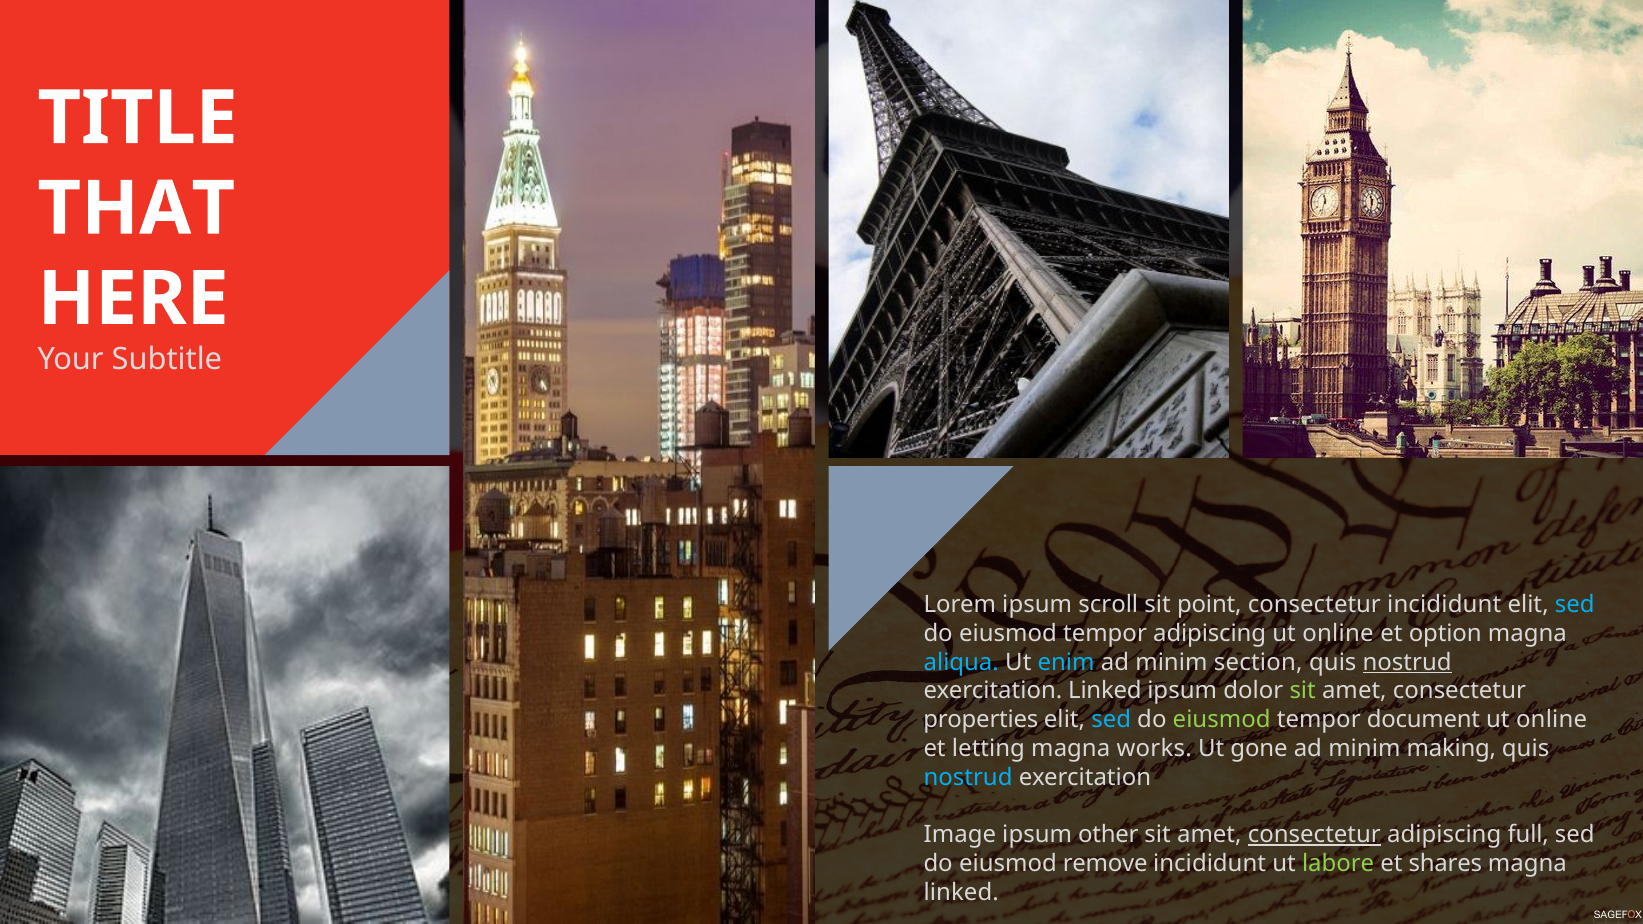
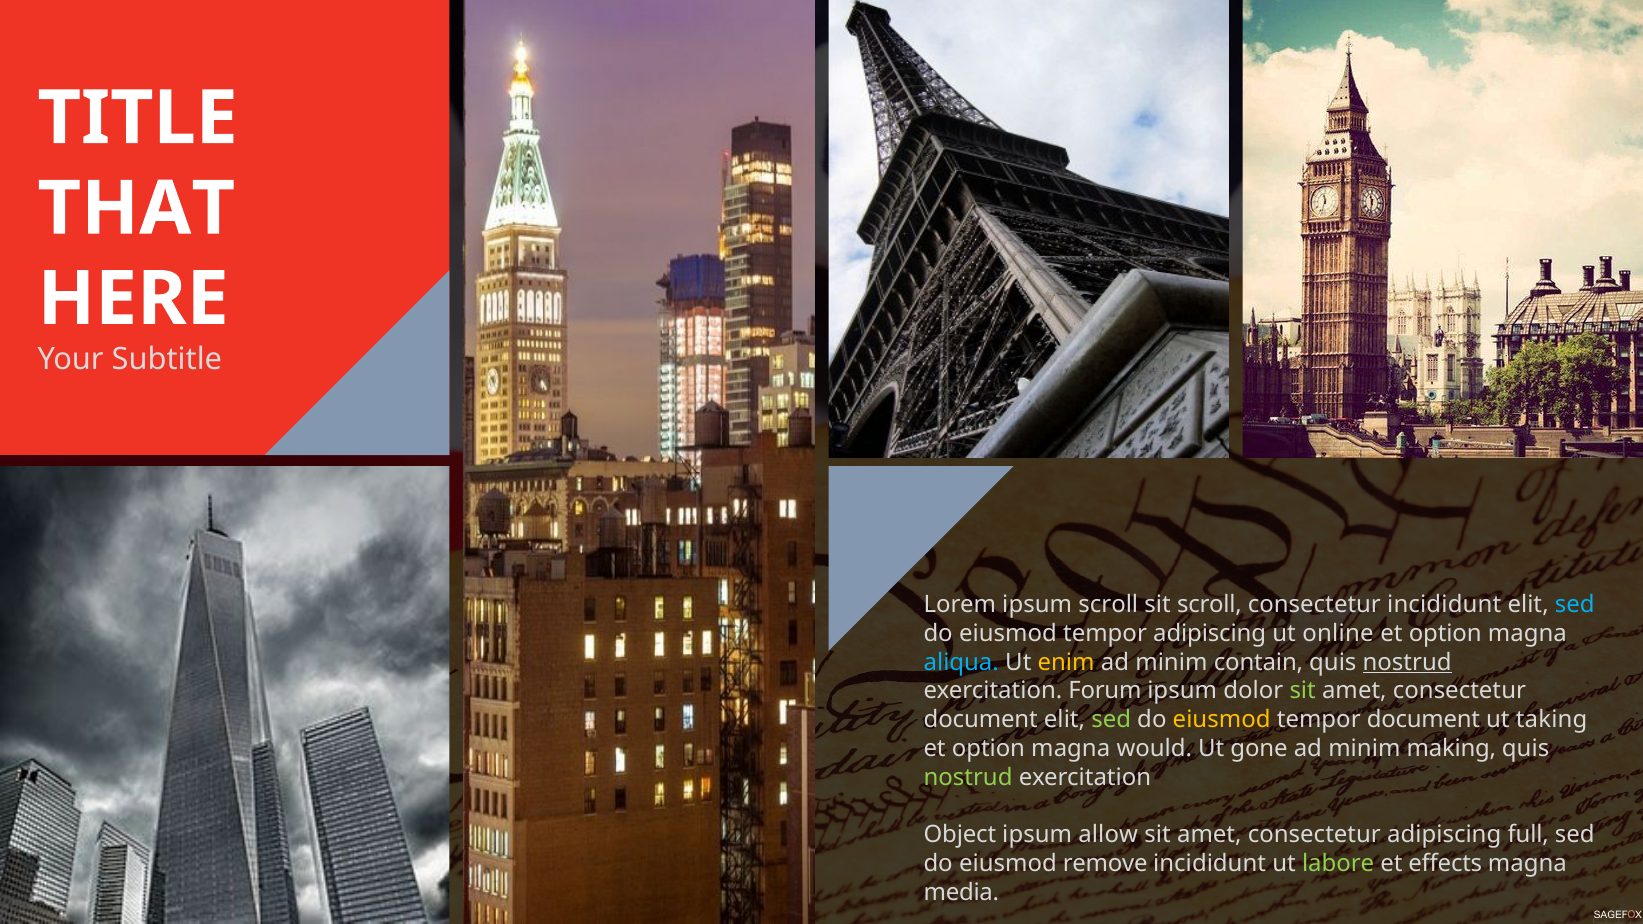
sit point: point -> scroll (1209, 605)
enim colour: light blue -> yellow (1066, 662)
section: section -> contain (1258, 662)
exercitation Linked: Linked -> Forum (1105, 691)
properties: properties -> document (981, 720)
sed colour: light blue -> light green (1111, 720)
eiusmod colour: light green -> yellow (1222, 720)
online: online -> taking (1552, 720)
letting: letting -> option (989, 749)
works: works -> would (1154, 749)
nostrud colour: light blue -> light green (968, 777)
Image: Image -> Object (960, 835)
other: other -> allow (1108, 835)
consectetur underline: present -> none (1314, 835)
shares: shares -> effects (1445, 864)
linked: linked -> media (961, 892)
